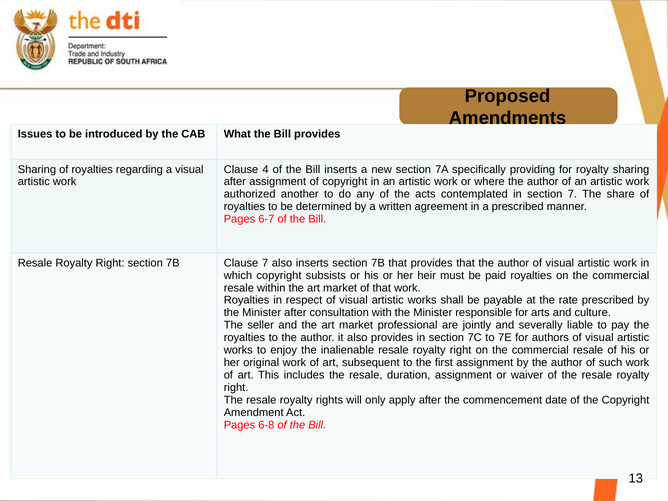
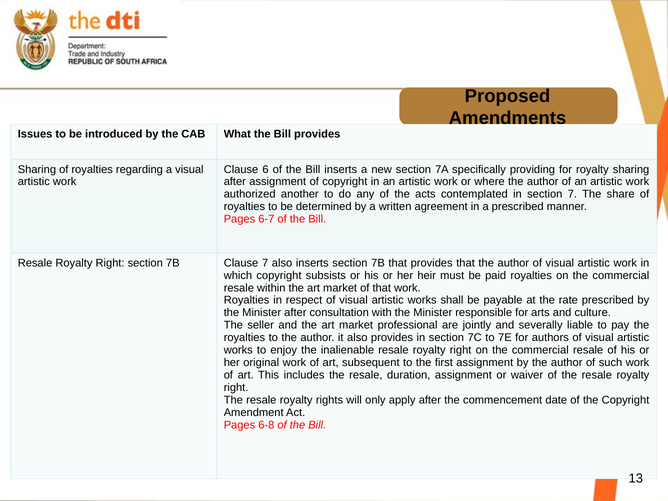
4: 4 -> 6 (266, 169)
